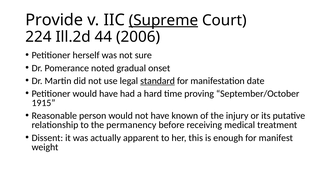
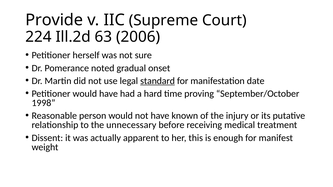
Supreme underline: present -> none (164, 20)
44: 44 -> 63 (103, 37)
1915: 1915 -> 1998 (43, 103)
permanency: permanency -> unnecessary (131, 125)
